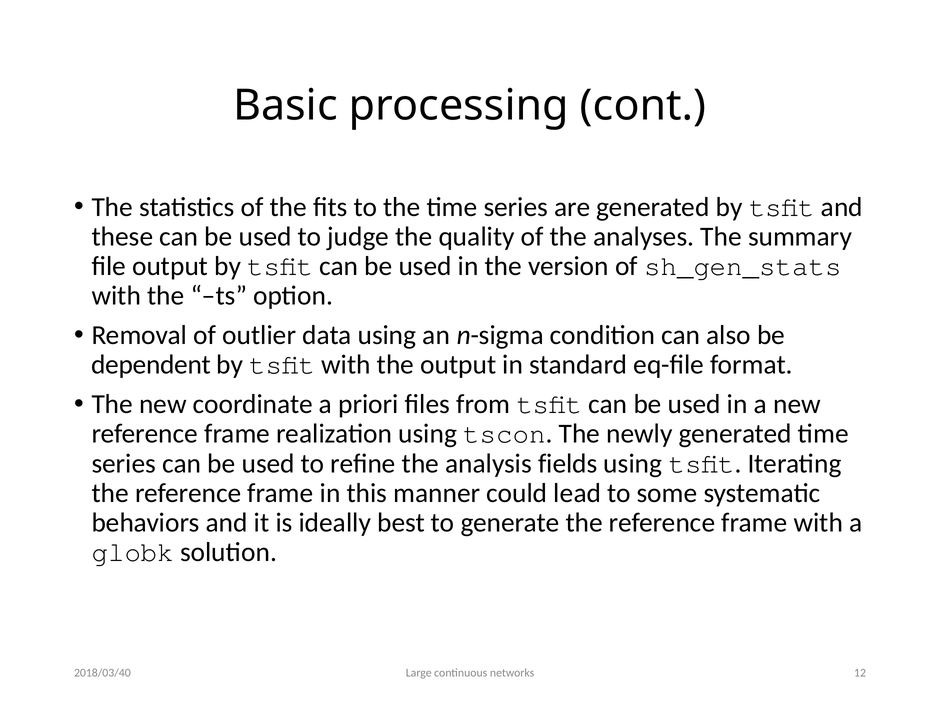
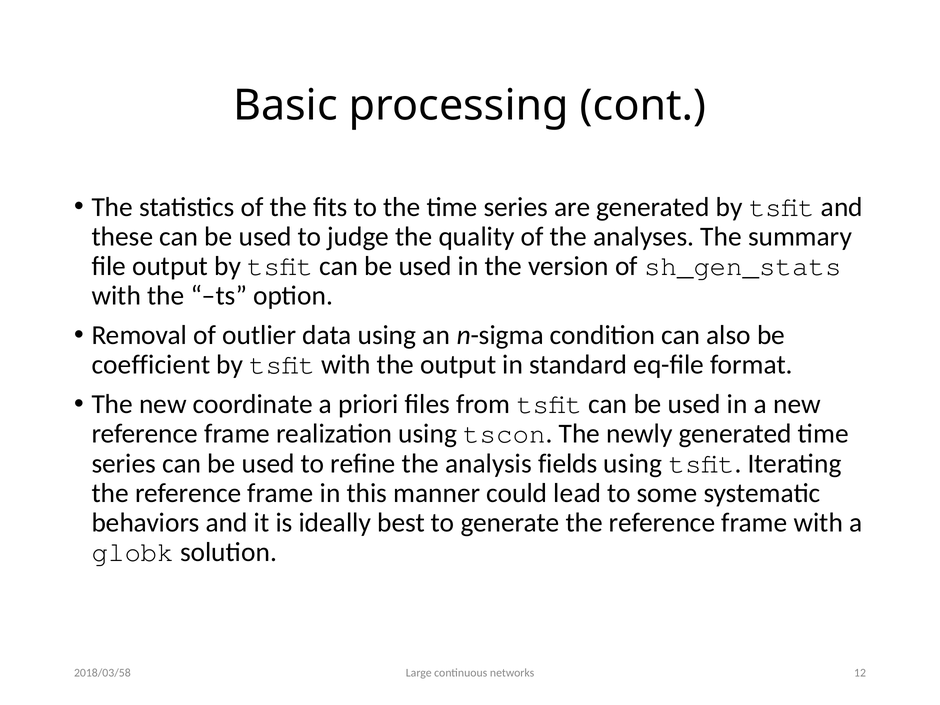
dependent: dependent -> coefficient (151, 365)
2018/03/40: 2018/03/40 -> 2018/03/58 (102, 673)
